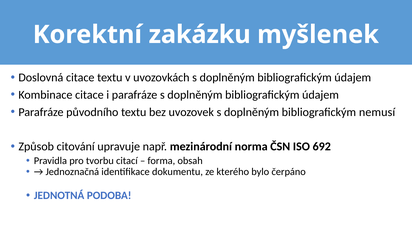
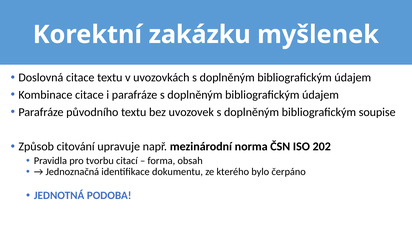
nemusí: nemusí -> soupise (377, 112)
692: 692 -> 202 (322, 146)
